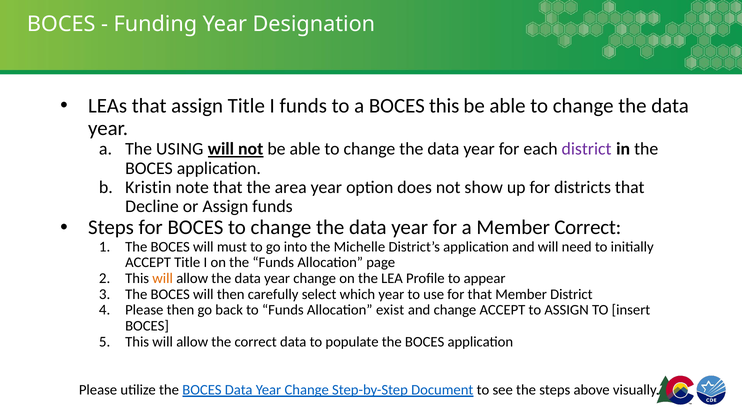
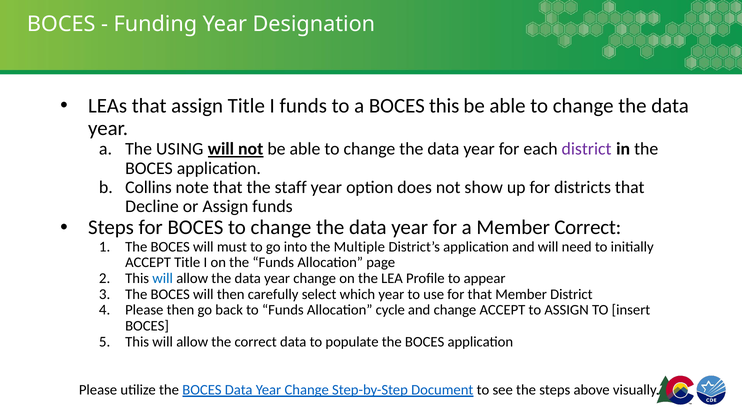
Kristin: Kristin -> Collins (148, 188)
area: area -> staff (291, 188)
Michelle: Michelle -> Multiple (359, 247)
will colour: orange -> blue (163, 279)
exist: exist -> cycle (390, 310)
